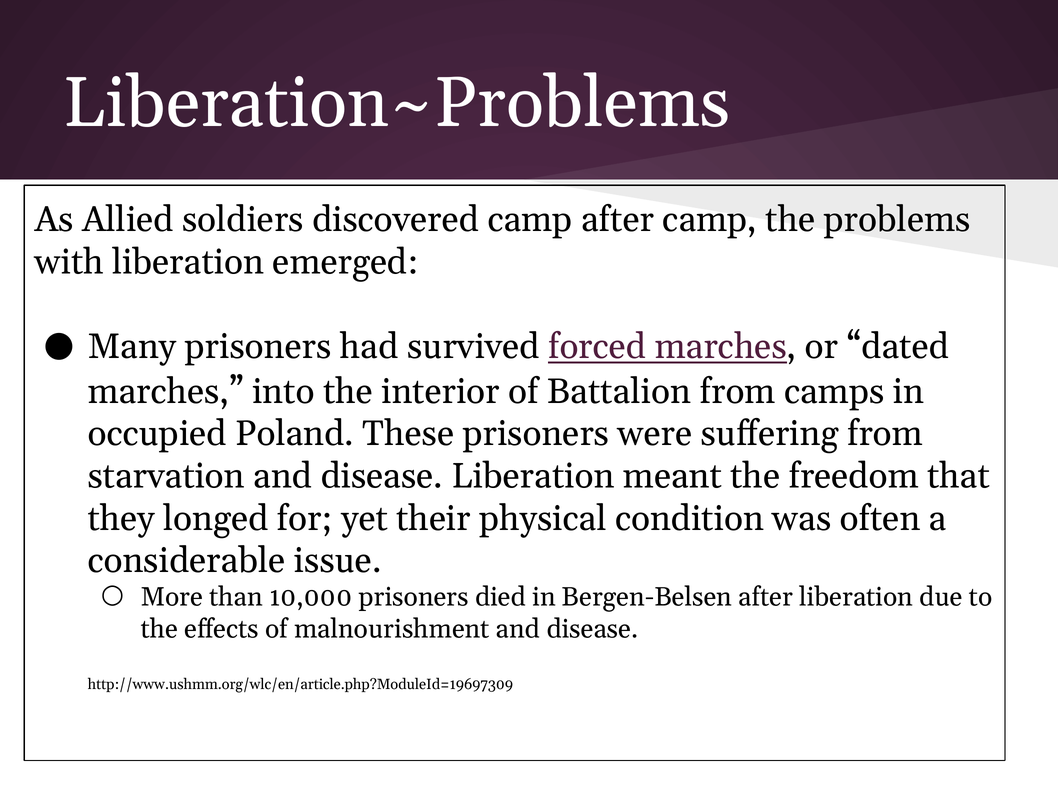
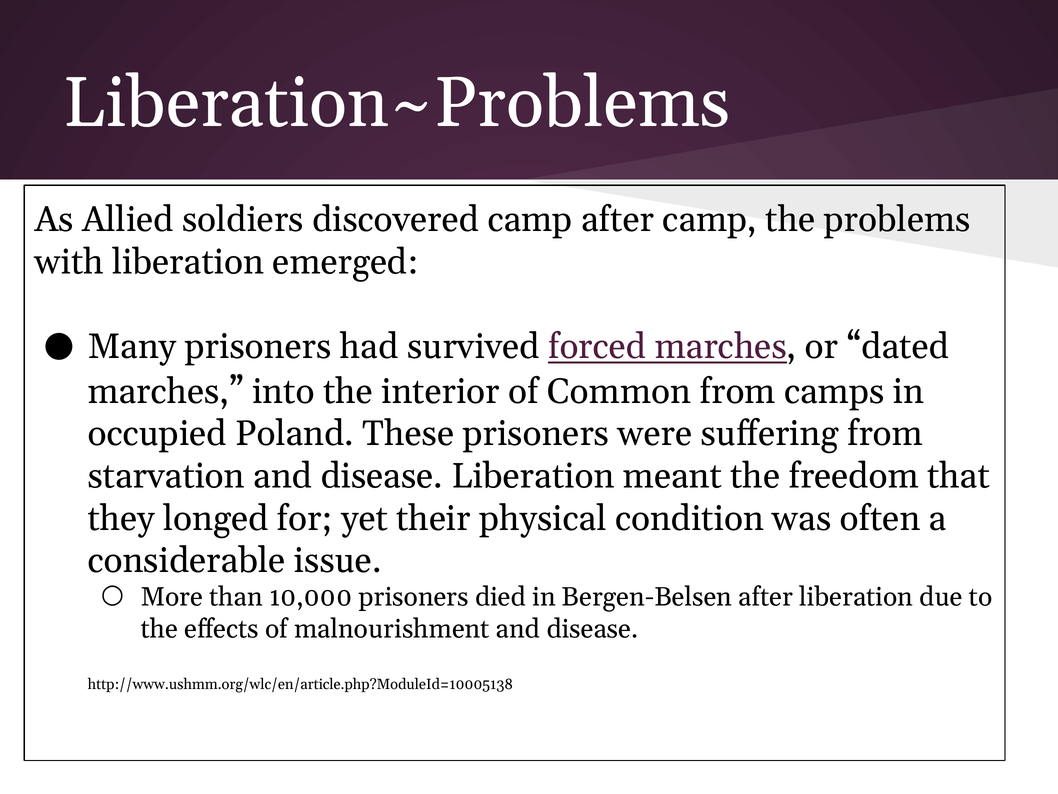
Battalion: Battalion -> Common (619, 391)
http://www.ushmm.org/wlc/en/article.php?ModuleId=19697309: http://www.ushmm.org/wlc/en/article.php?ModuleId=19697309 -> http://www.ushmm.org/wlc/en/article.php?ModuleId=10005138 (300, 684)
